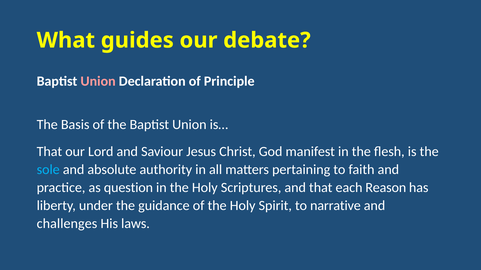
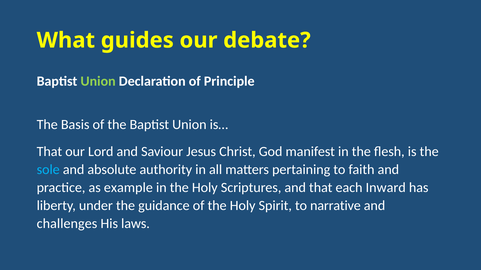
Union colour: pink -> light green (98, 81)
question: question -> example (128, 188)
Reason: Reason -> Inward (386, 188)
